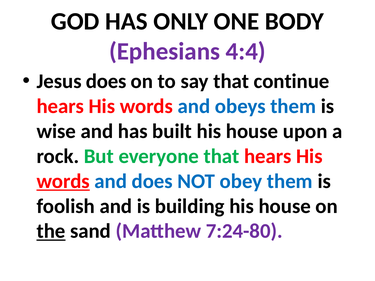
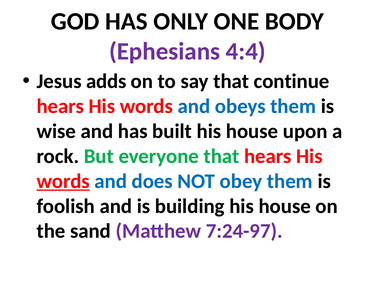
Jesus does: does -> adds (106, 81)
the underline: present -> none (51, 231)
7:24-80: 7:24-80 -> 7:24-97 (244, 231)
